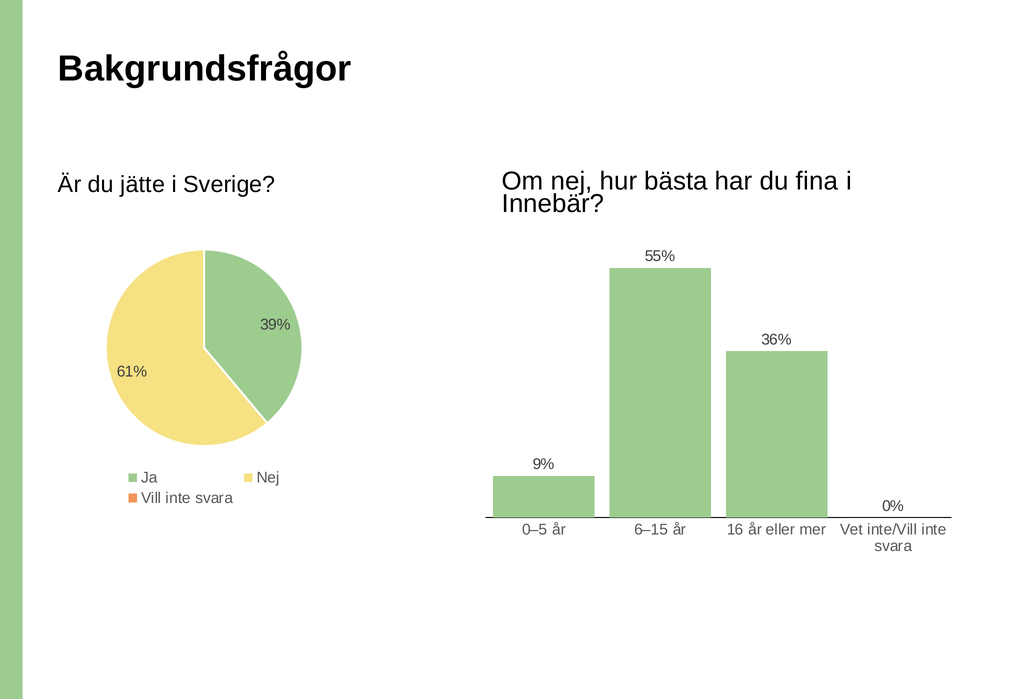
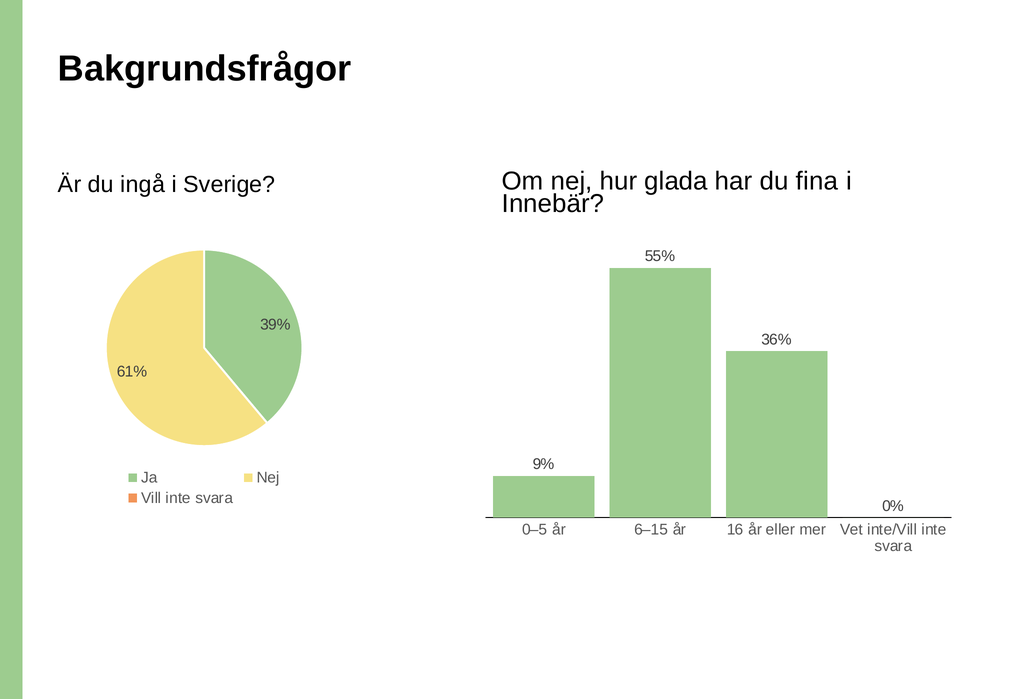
bästa: bästa -> glada (676, 181)
jätte: jätte -> ingå (143, 184)
